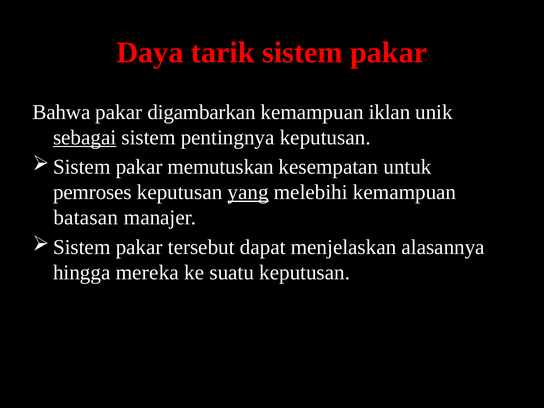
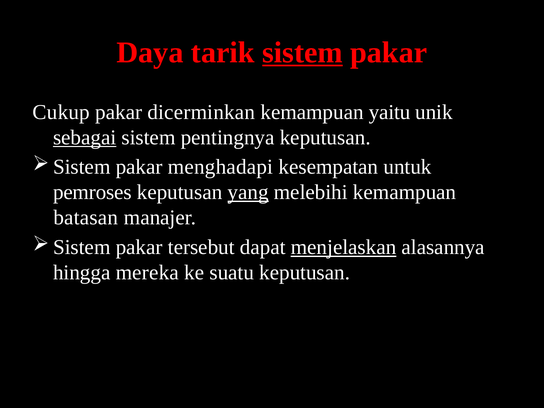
sistem underline: none -> present (302, 52)
Bahwa: Bahwa -> Cukup (61, 112)
digambarkan: digambarkan -> dicerminkan (201, 112)
iklan: iklan -> yaitu (390, 112)
memutuskan: memutuskan -> menghadapi (221, 167)
menjelaskan underline: none -> present (344, 247)
